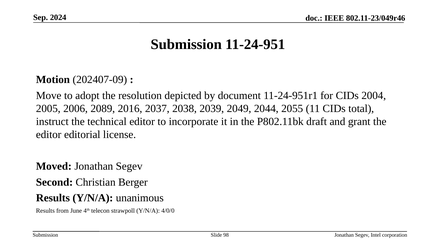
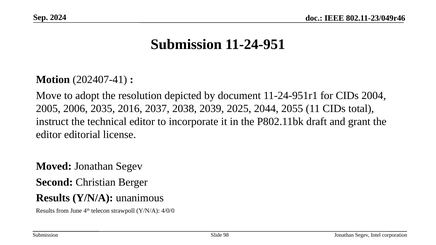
202407-09: 202407-09 -> 202407-41 (100, 80)
2089: 2089 -> 2035 (103, 109)
2049: 2049 -> 2025 (239, 109)
